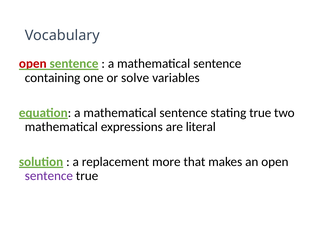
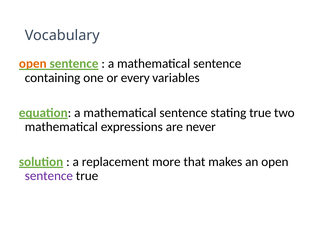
open colour: red -> orange (33, 64)
solve: solve -> every (135, 78)
literal: literal -> never (201, 127)
